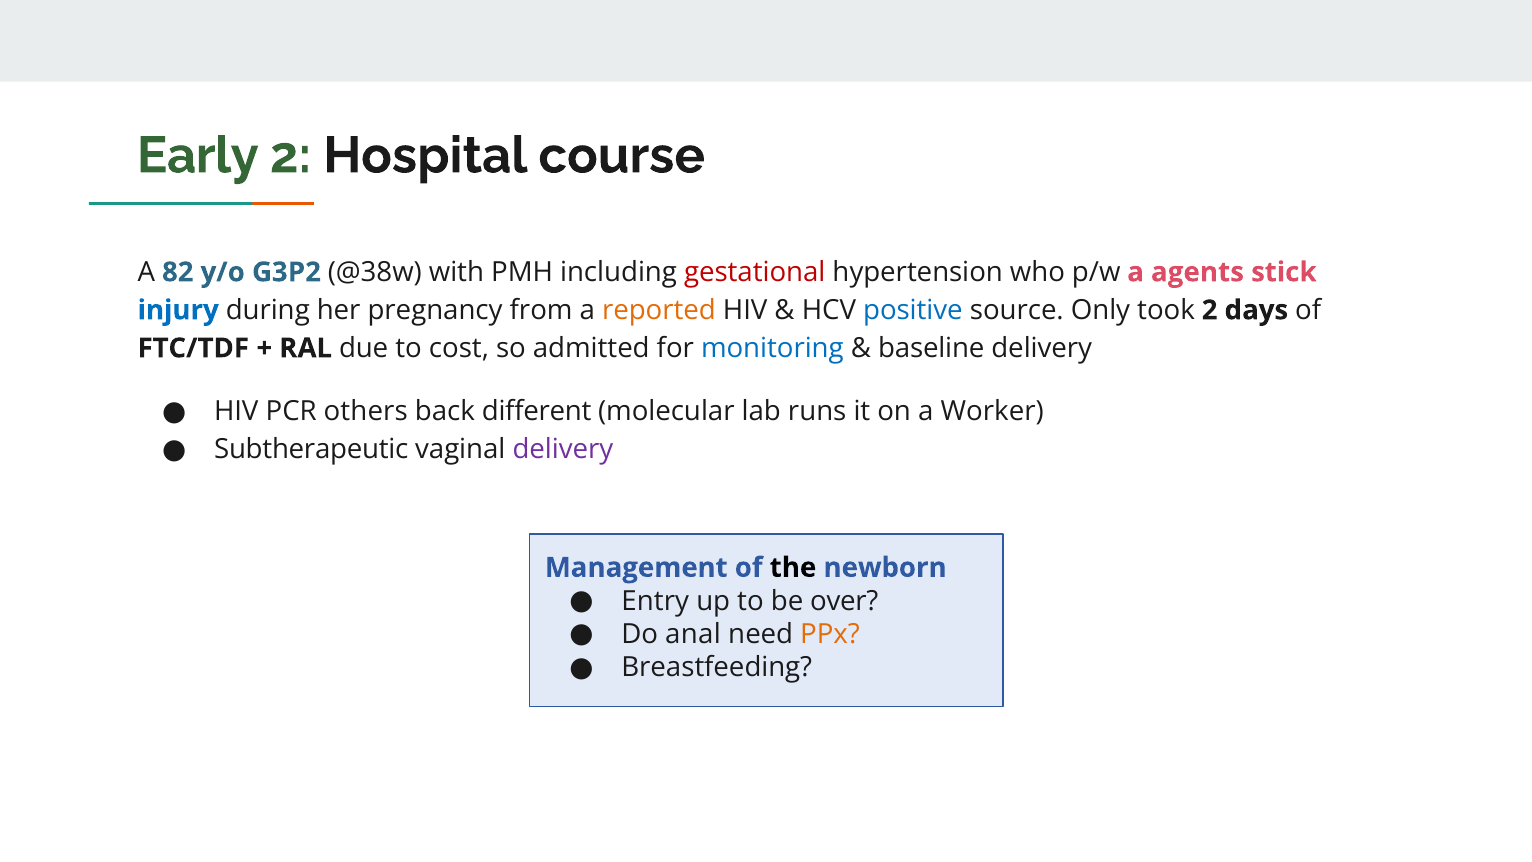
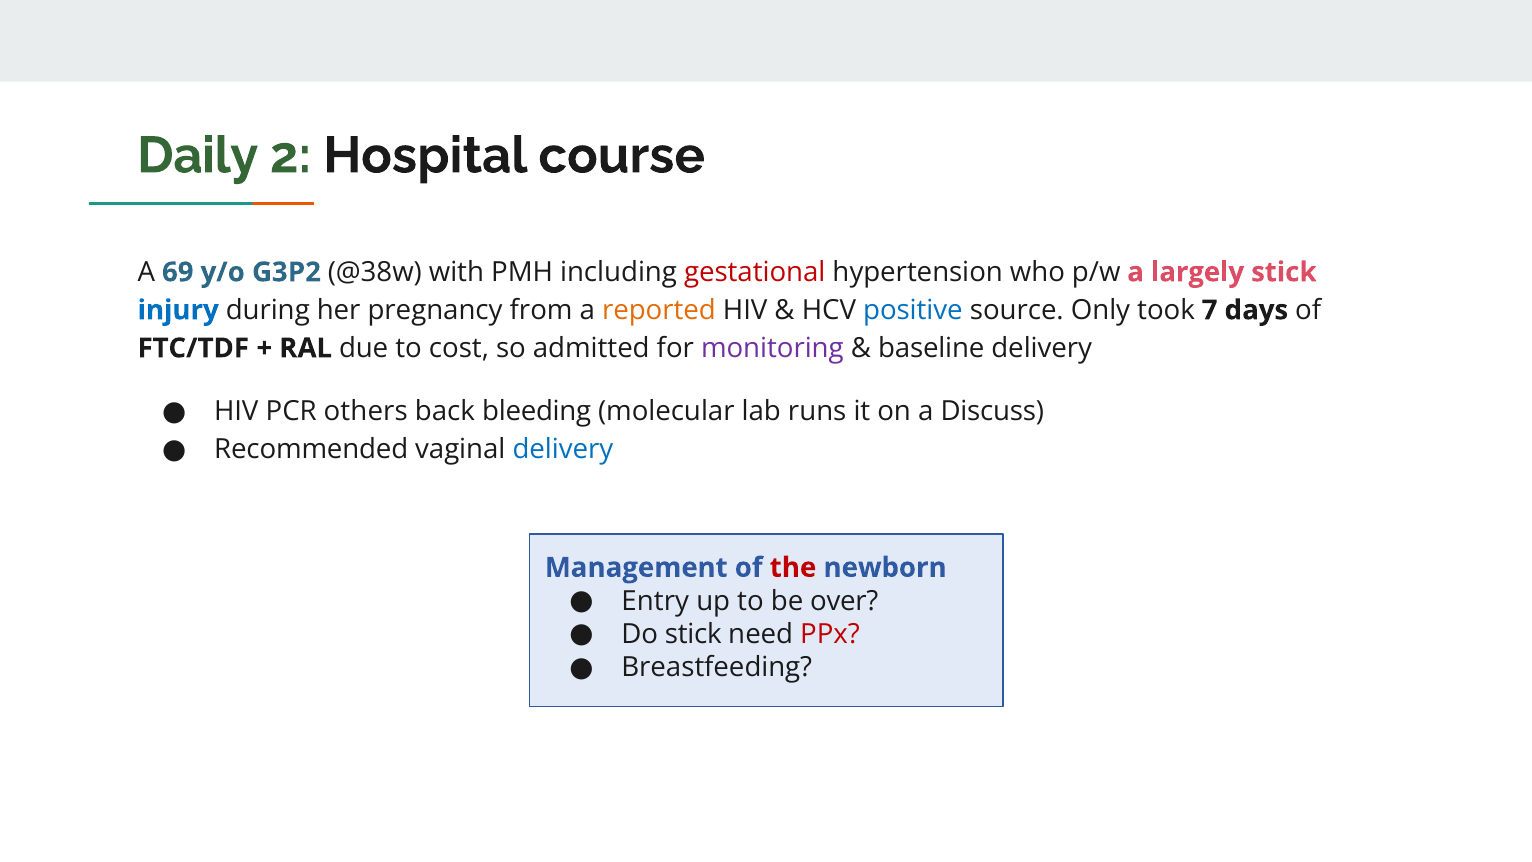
Early: Early -> Daily (198, 156)
82: 82 -> 69 (178, 272)
agents: agents -> largely (1198, 272)
took 2: 2 -> 7 (1210, 310)
monitoring colour: blue -> purple (772, 348)
different: different -> bleeding (537, 412)
Worker: Worker -> Discuss (992, 412)
Subtherapeutic: Subtherapeutic -> Recommended (311, 450)
delivery colour: purple -> blue (563, 450)
the colour: black -> red (793, 567)
Do anal: anal -> stick (693, 634)
PPx colour: orange -> red (830, 634)
